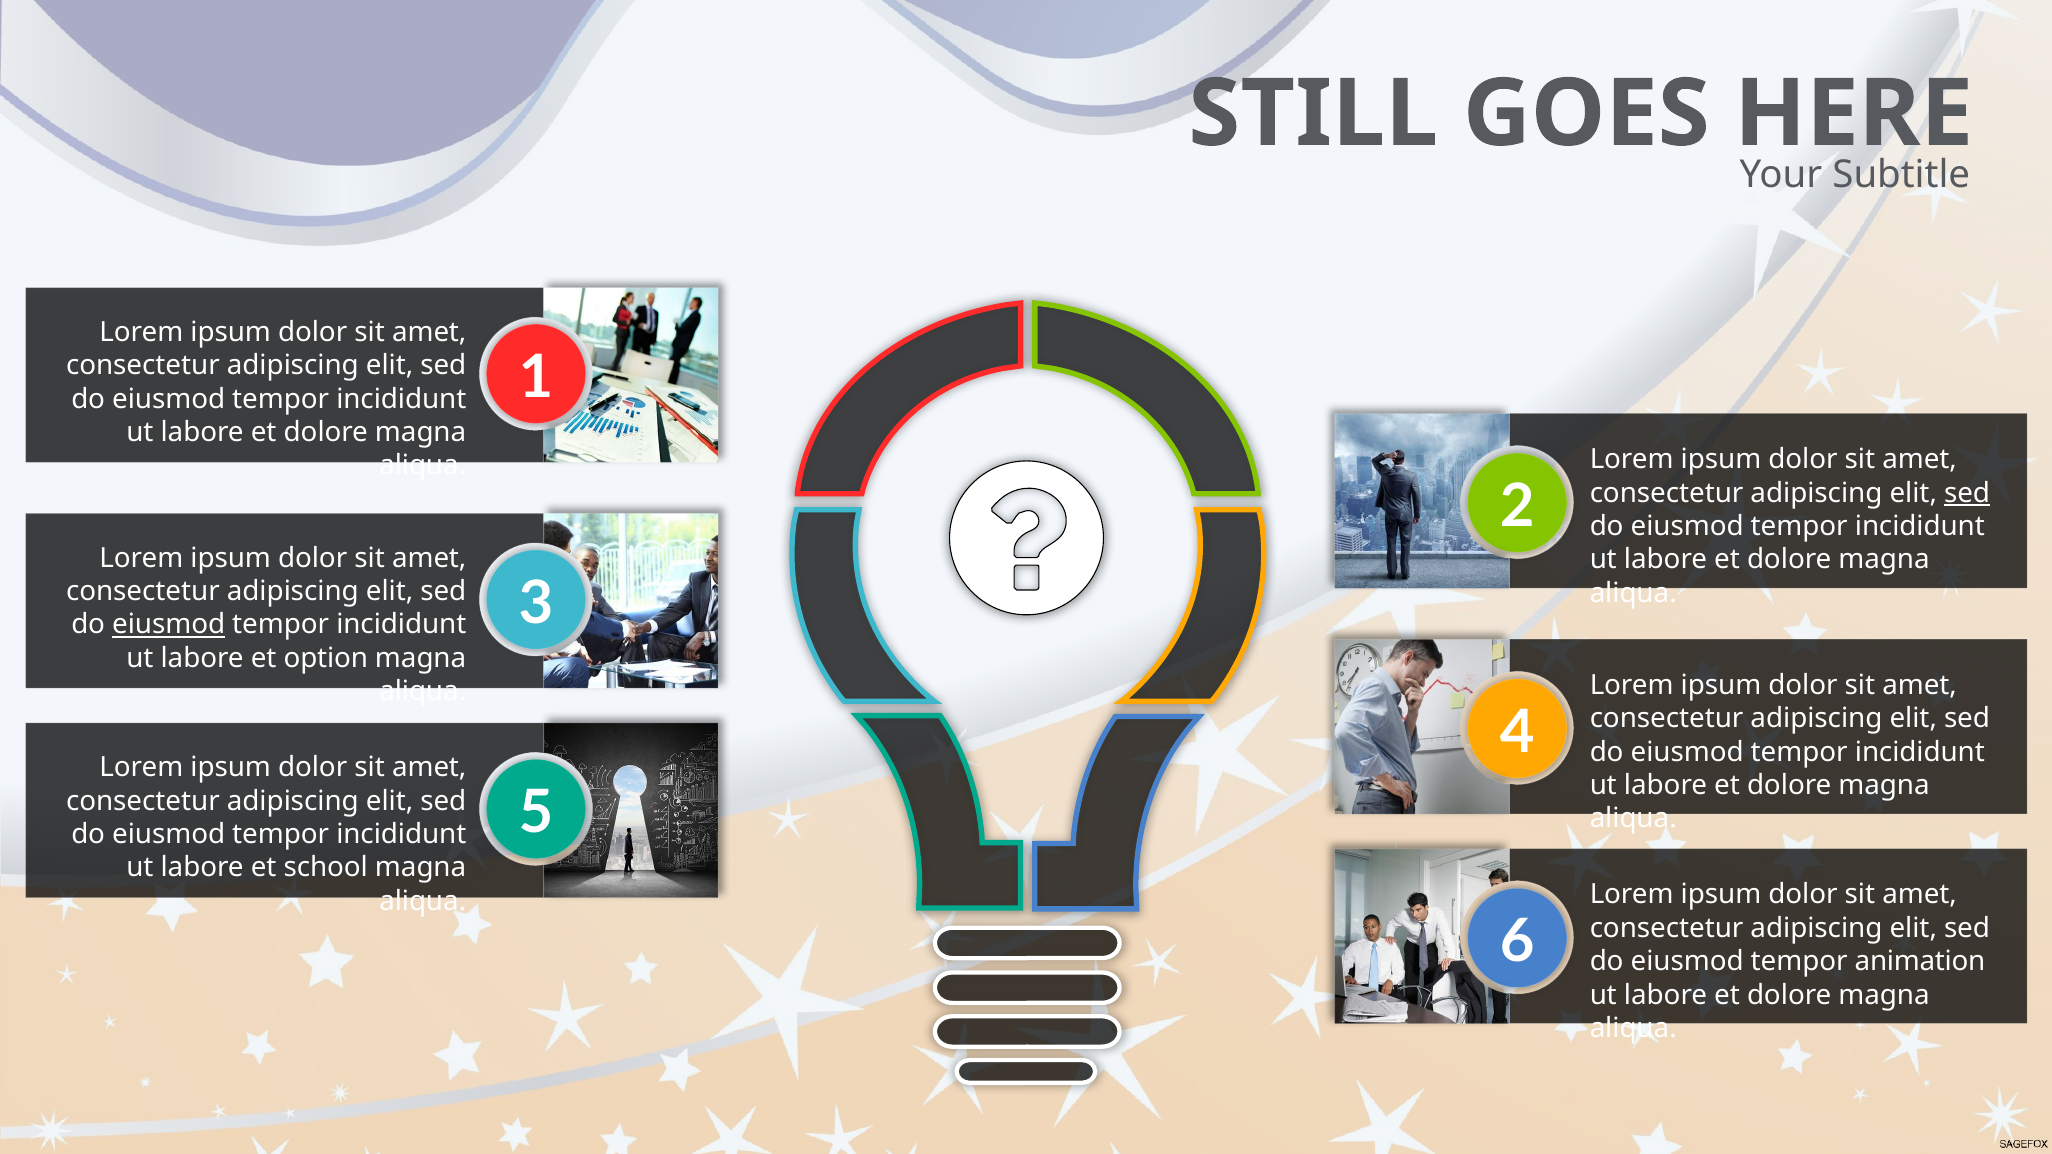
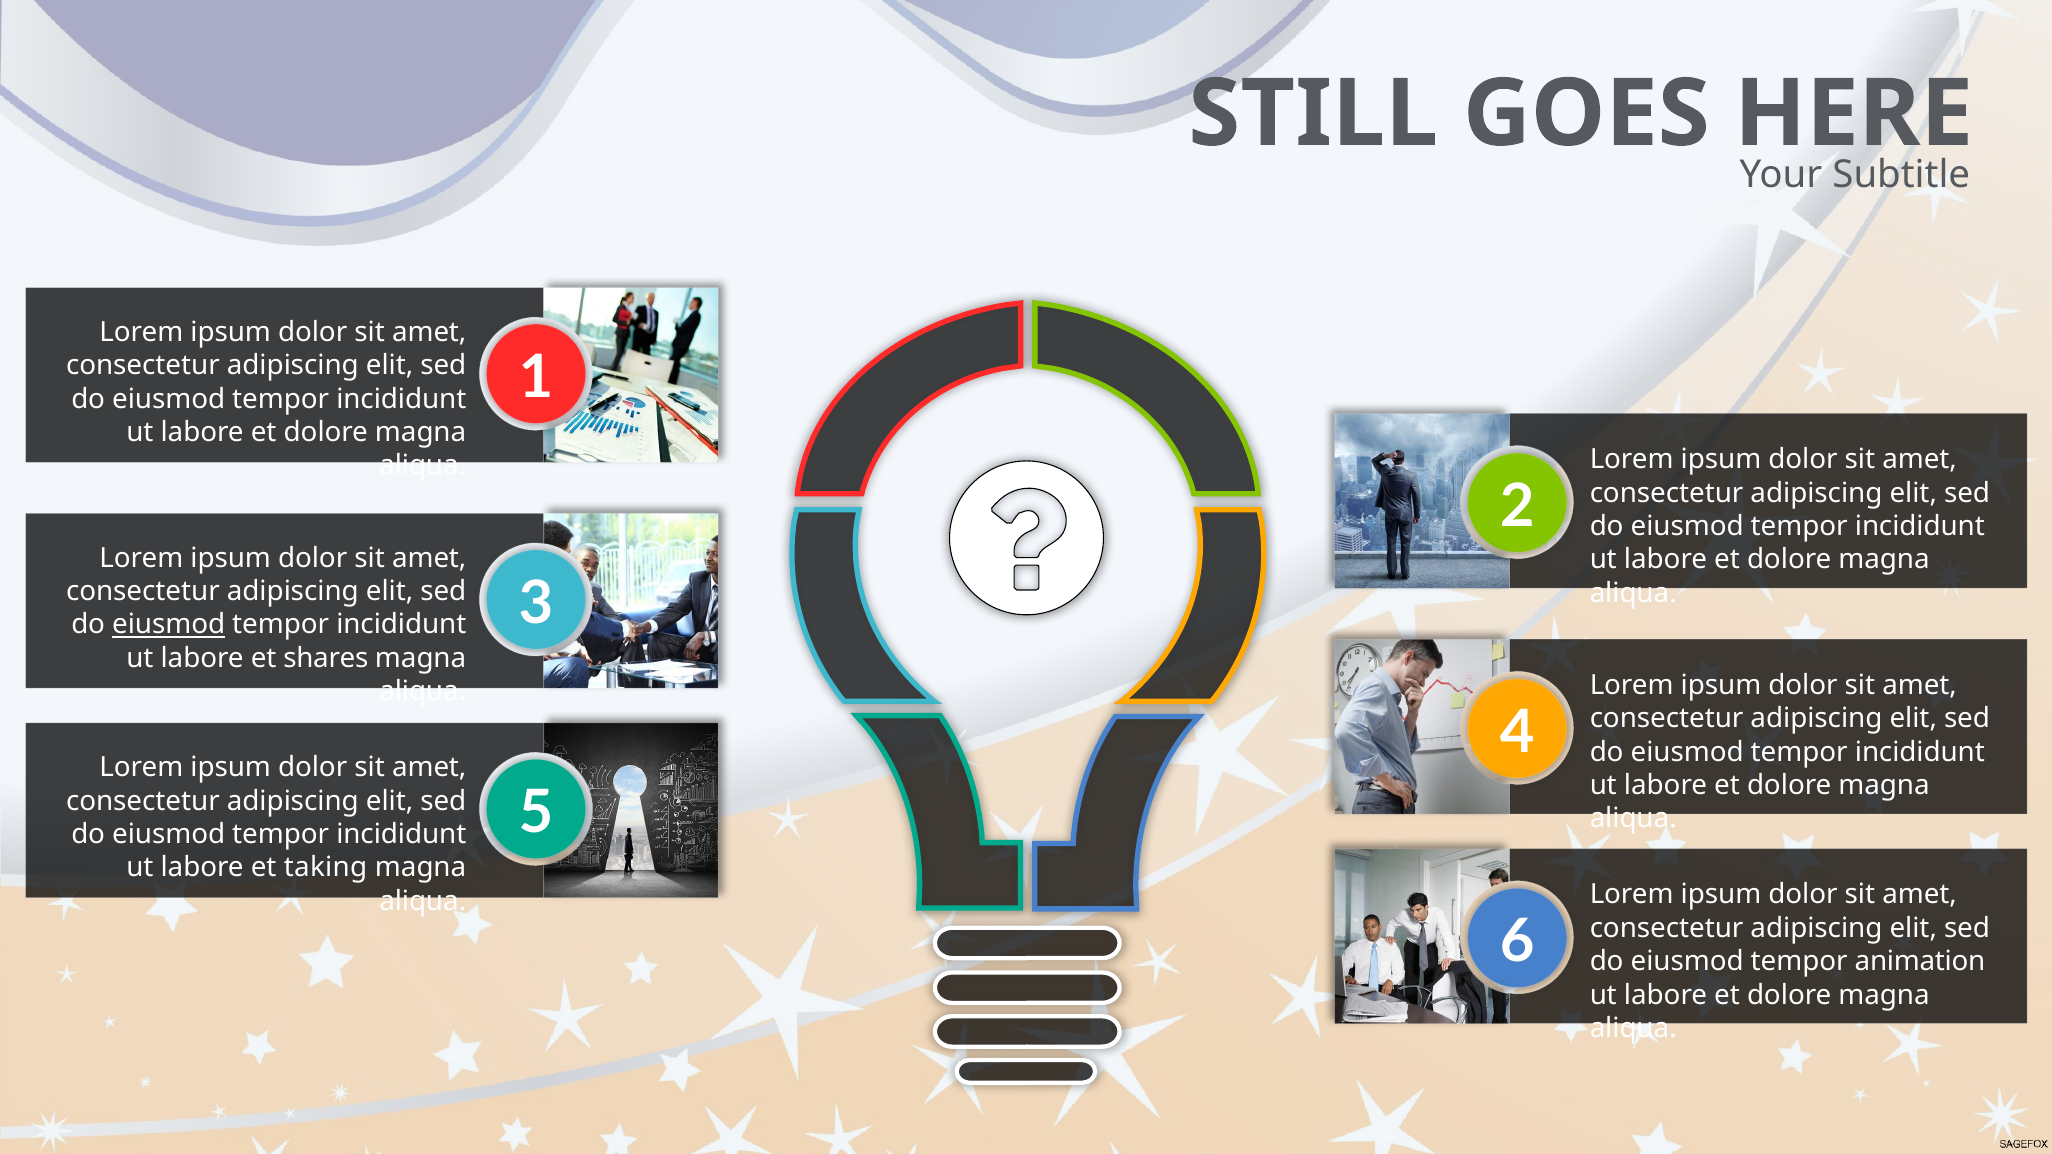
sed underline: present -> none (1967, 493)
option: option -> shares (326, 658)
school: school -> taking (326, 868)
